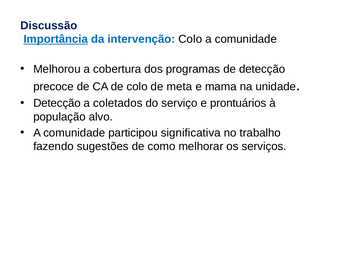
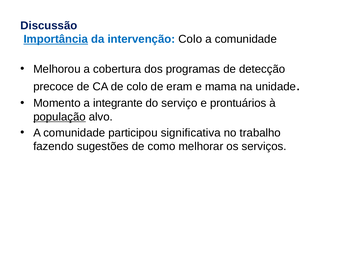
meta: meta -> eram (179, 86)
Detecção: Detecção -> Momento (57, 103)
coletados: coletados -> integrante (118, 103)
população underline: none -> present (59, 117)
